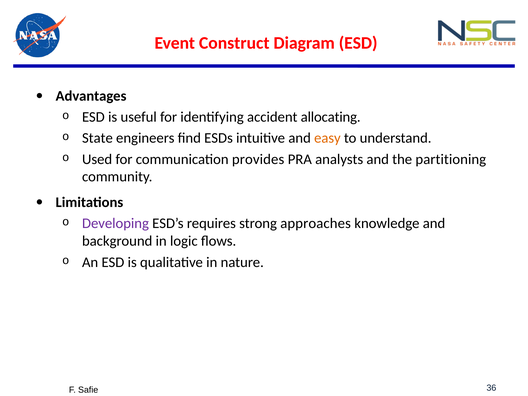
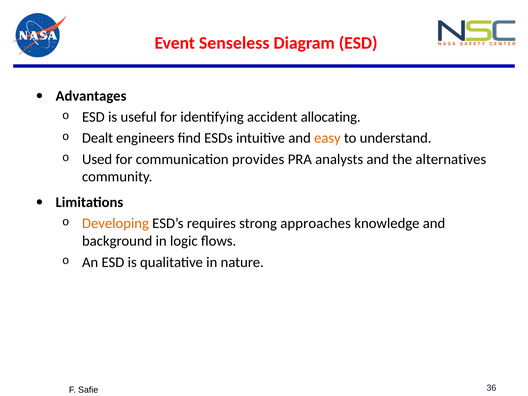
Construct: Construct -> Senseless (234, 43)
State: State -> Dealt (97, 138)
partitioning: partitioning -> alternatives (451, 159)
Developing colour: purple -> orange (115, 223)
